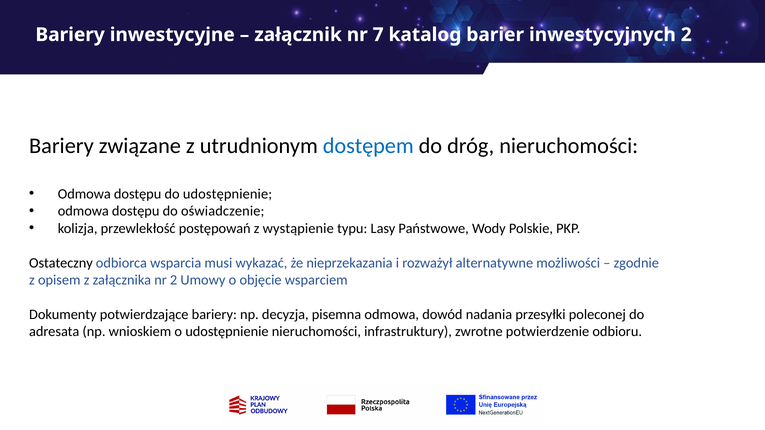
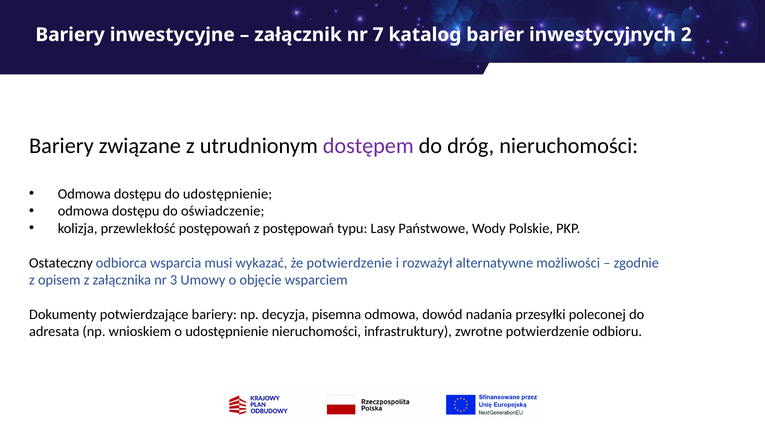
dostępem colour: blue -> purple (368, 146)
z wystąpienie: wystąpienie -> postępowań (298, 229)
że nieprzekazania: nieprzekazania -> potwierdzenie (349, 263)
nr 2: 2 -> 3 (174, 280)
